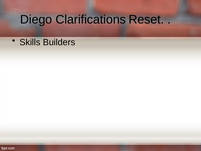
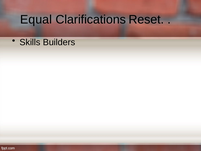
Diego: Diego -> Equal (36, 19)
